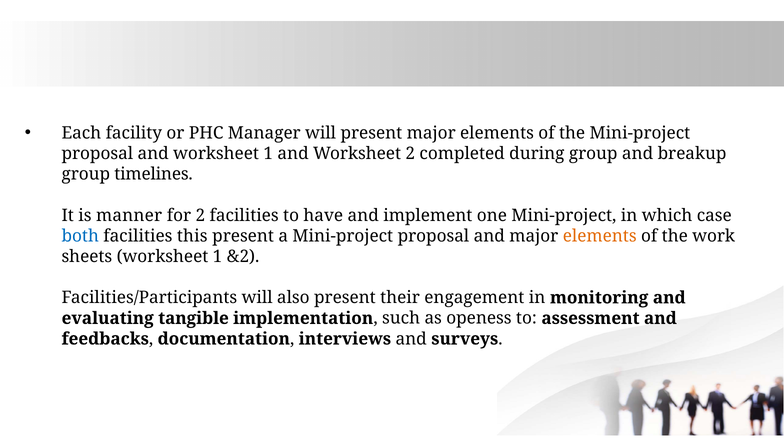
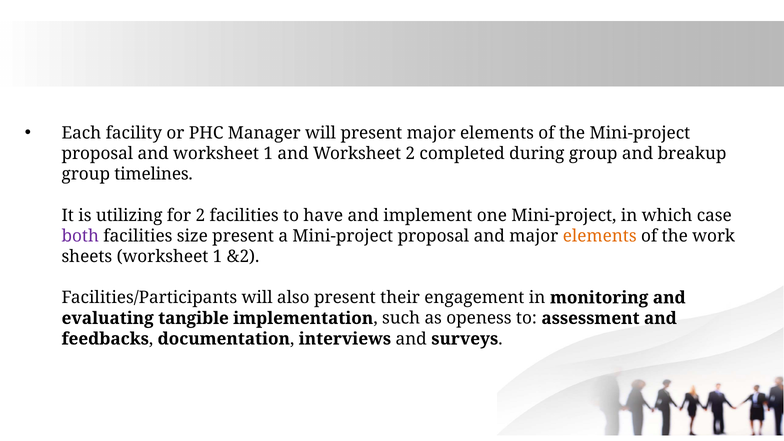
manner: manner -> utilizing (129, 215)
both colour: blue -> purple (80, 236)
this: this -> size (192, 236)
